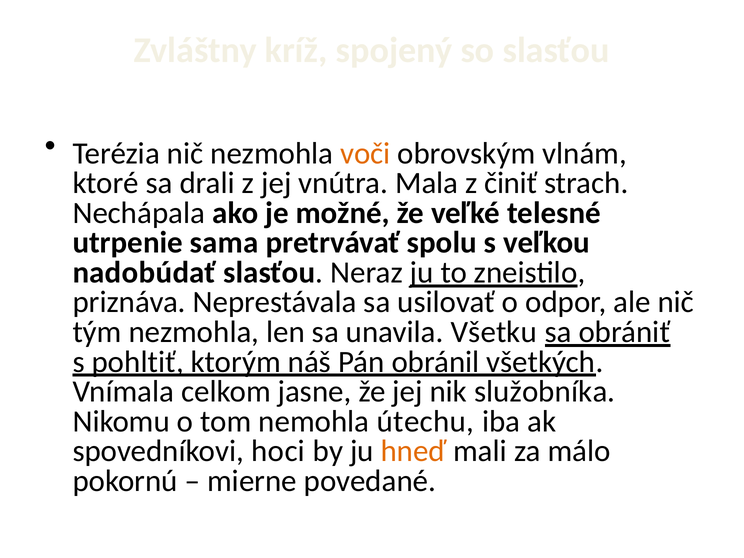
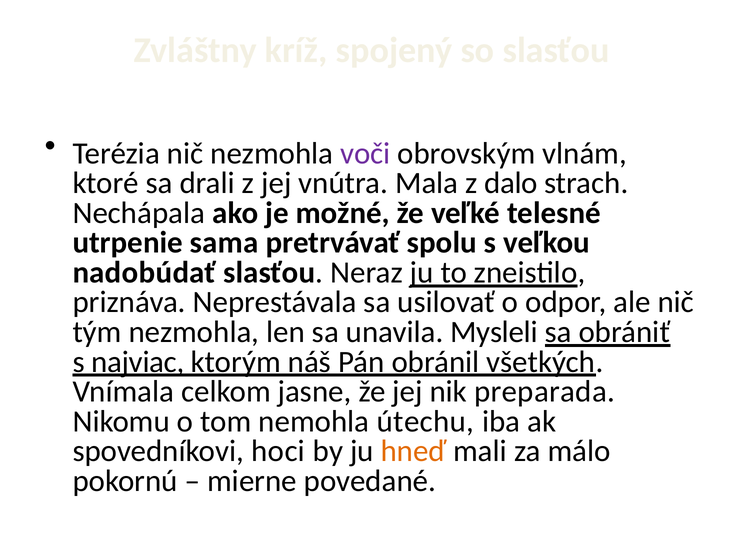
voči colour: orange -> purple (365, 153)
činiť: činiť -> dalo (511, 183)
Všetku: Všetku -> Mysleli (494, 332)
pohltiť: pohltiť -> najviac (138, 362)
služobníka: služobníka -> preparada (545, 392)
